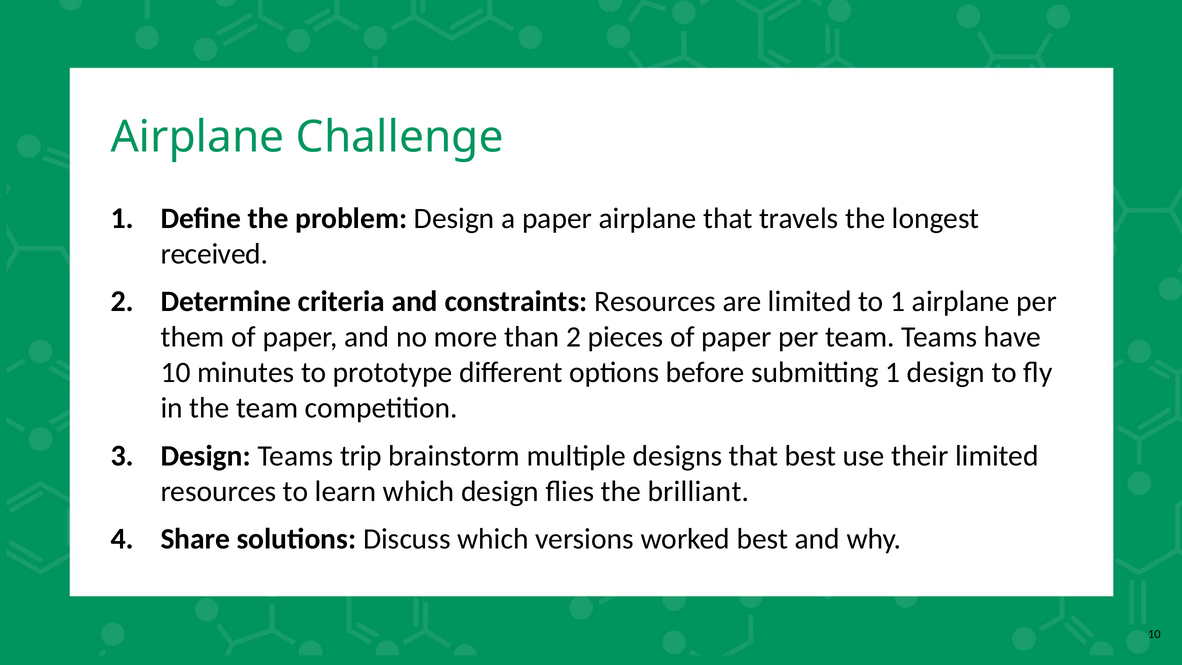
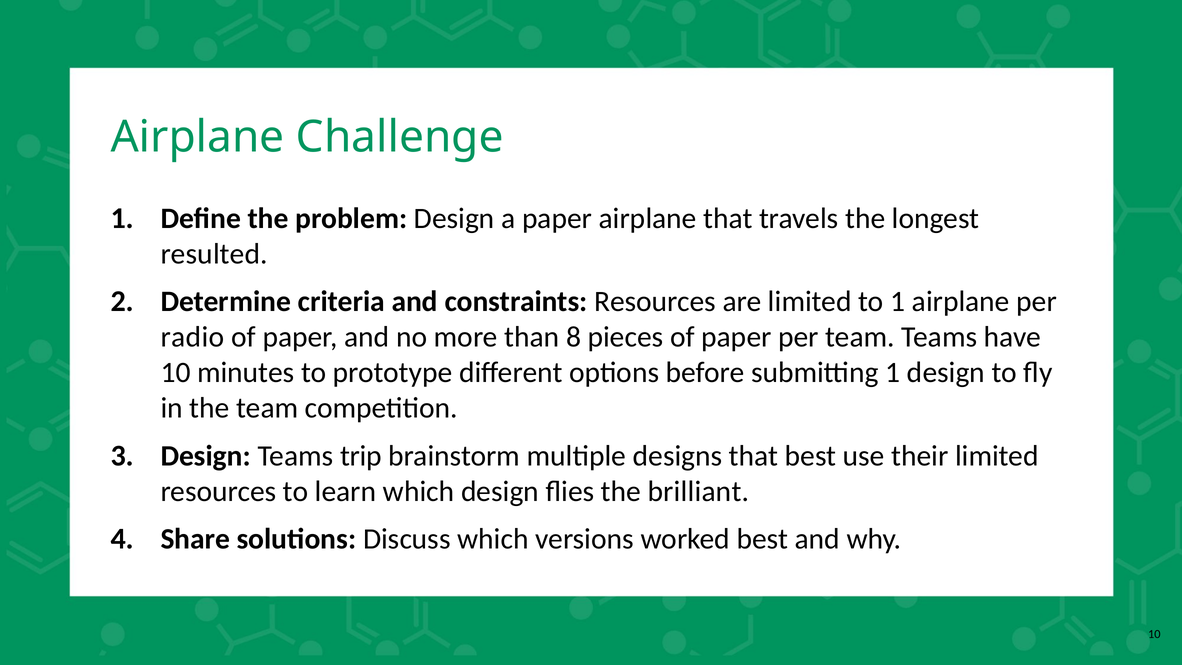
received: received -> resulted (214, 254)
them: them -> radio (192, 337)
than 2: 2 -> 8 (573, 337)
